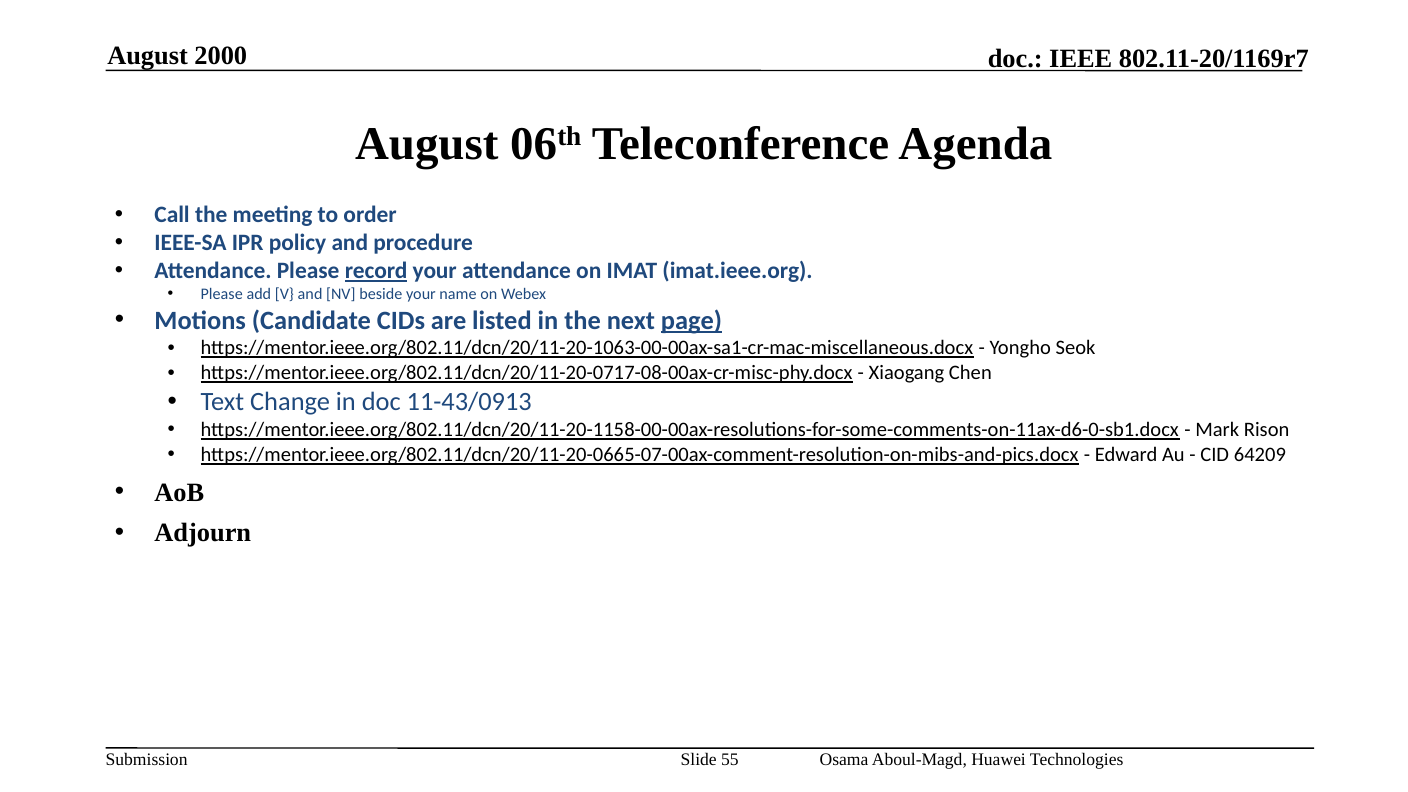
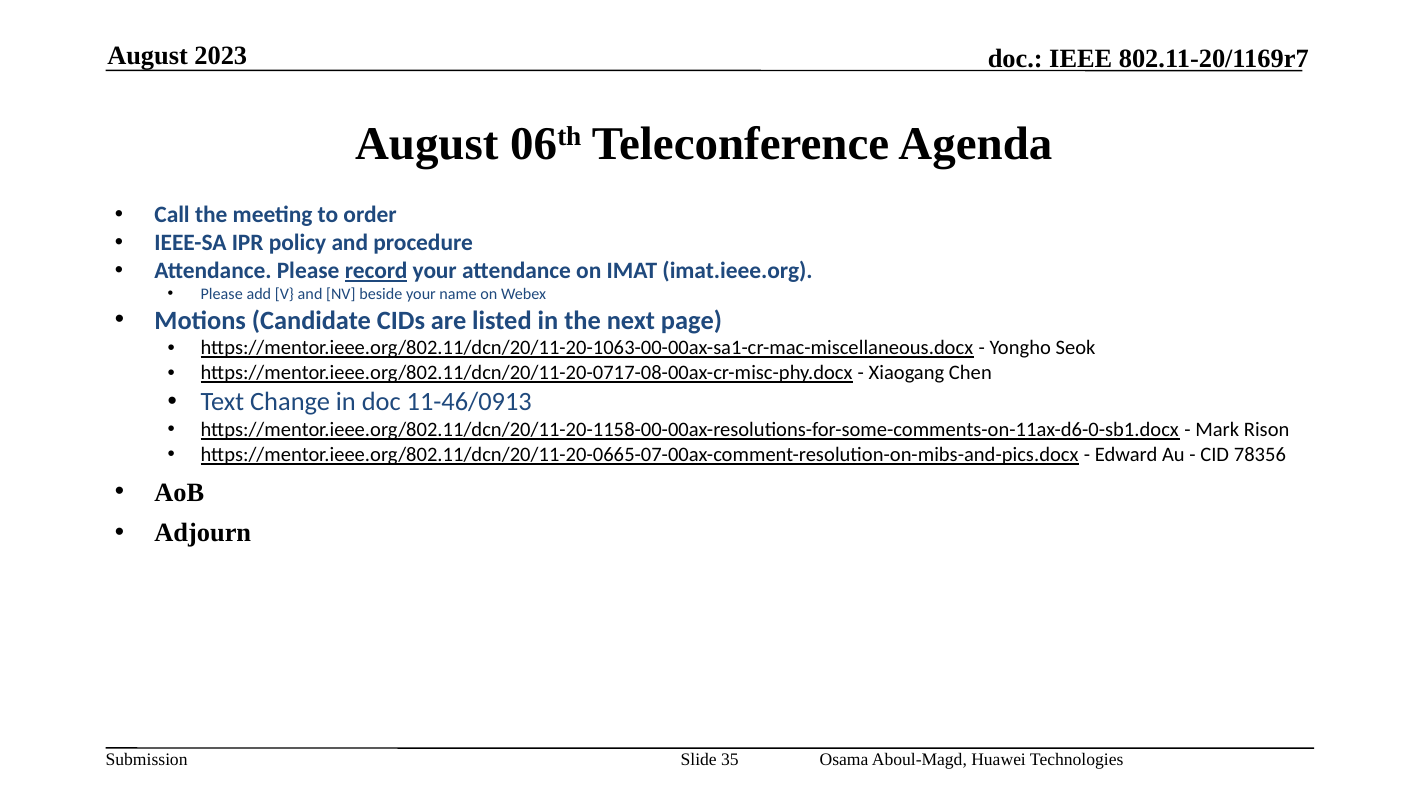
2000: 2000 -> 2023 (221, 56)
page underline: present -> none (691, 320)
11-43/0913: 11-43/0913 -> 11-46/0913 (469, 402)
64209: 64209 -> 78356 (1260, 455)
55: 55 -> 35 (730, 760)
